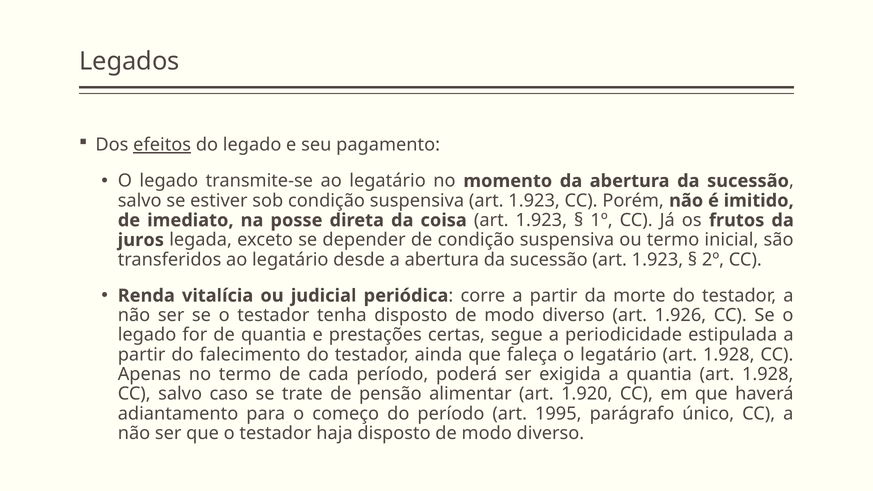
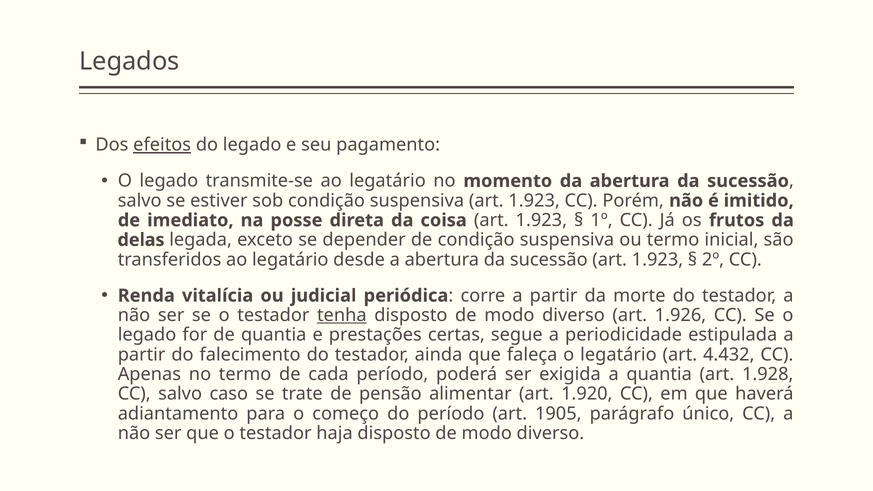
juros: juros -> delas (141, 240)
tenha underline: none -> present (342, 315)
legatário art 1.928: 1.928 -> 4.432 (729, 355)
1995: 1995 -> 1905 (558, 414)
